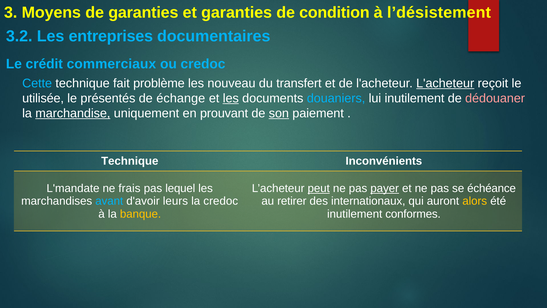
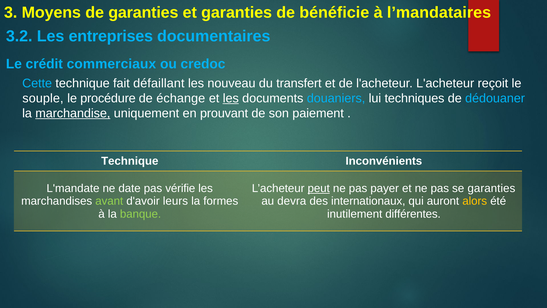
condition: condition -> bénéficie (334, 13)
l’désistement: l’désistement -> l’mandataires (439, 13)
problème: problème -> défaillant (159, 83)
L'acheteur underline: present -> none (445, 83)
utilisée: utilisée -> souple (43, 98)
présentés: présentés -> procédure (108, 98)
lui inutilement: inutilement -> techniques (415, 98)
dédouaner colour: pink -> light blue (495, 98)
son underline: present -> none (279, 113)
frais: frais -> date (130, 188)
lequel: lequel -> vérifie (180, 188)
payer underline: present -> none (385, 188)
se échéance: échéance -> garanties (491, 188)
avant colour: light blue -> light green (109, 201)
la credoc: credoc -> formes (221, 201)
retirer: retirer -> devra (292, 201)
banque colour: yellow -> light green (141, 214)
conformes: conformes -> différentes (413, 214)
